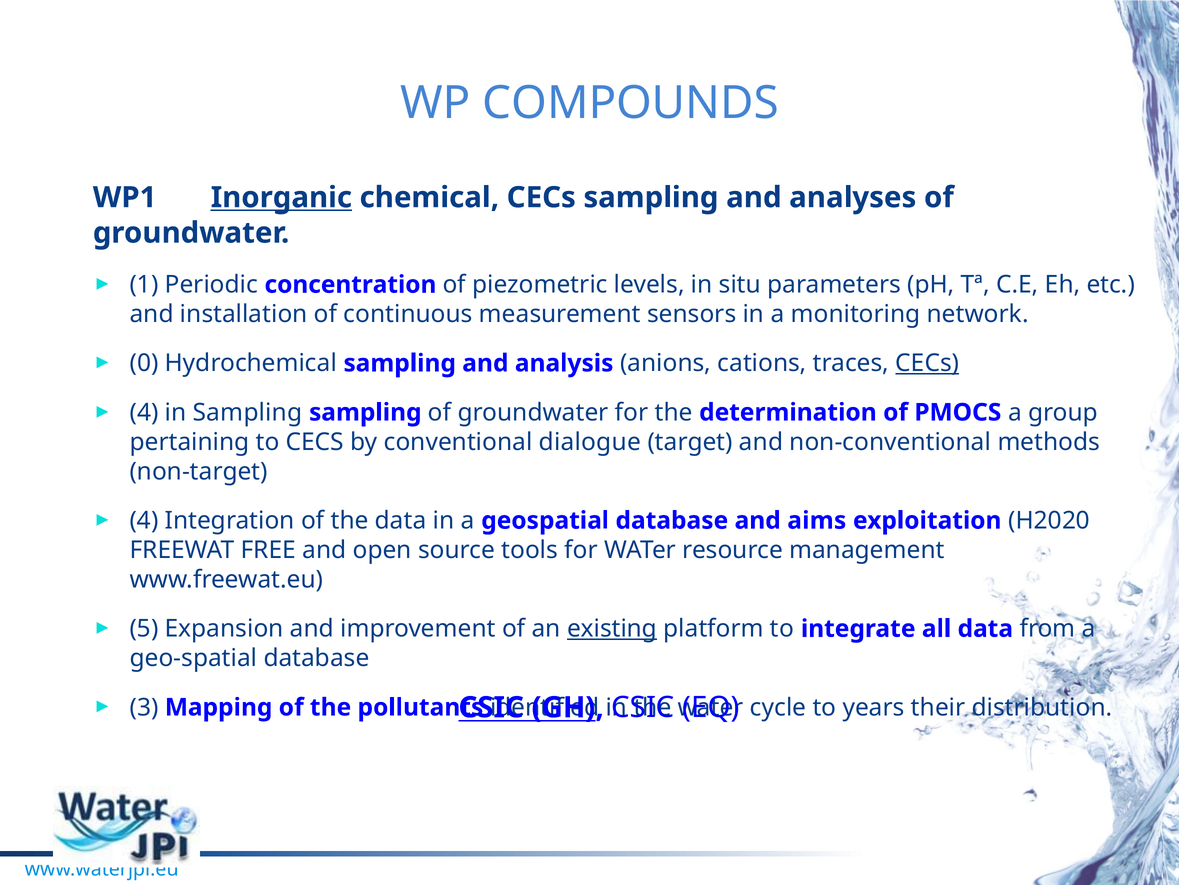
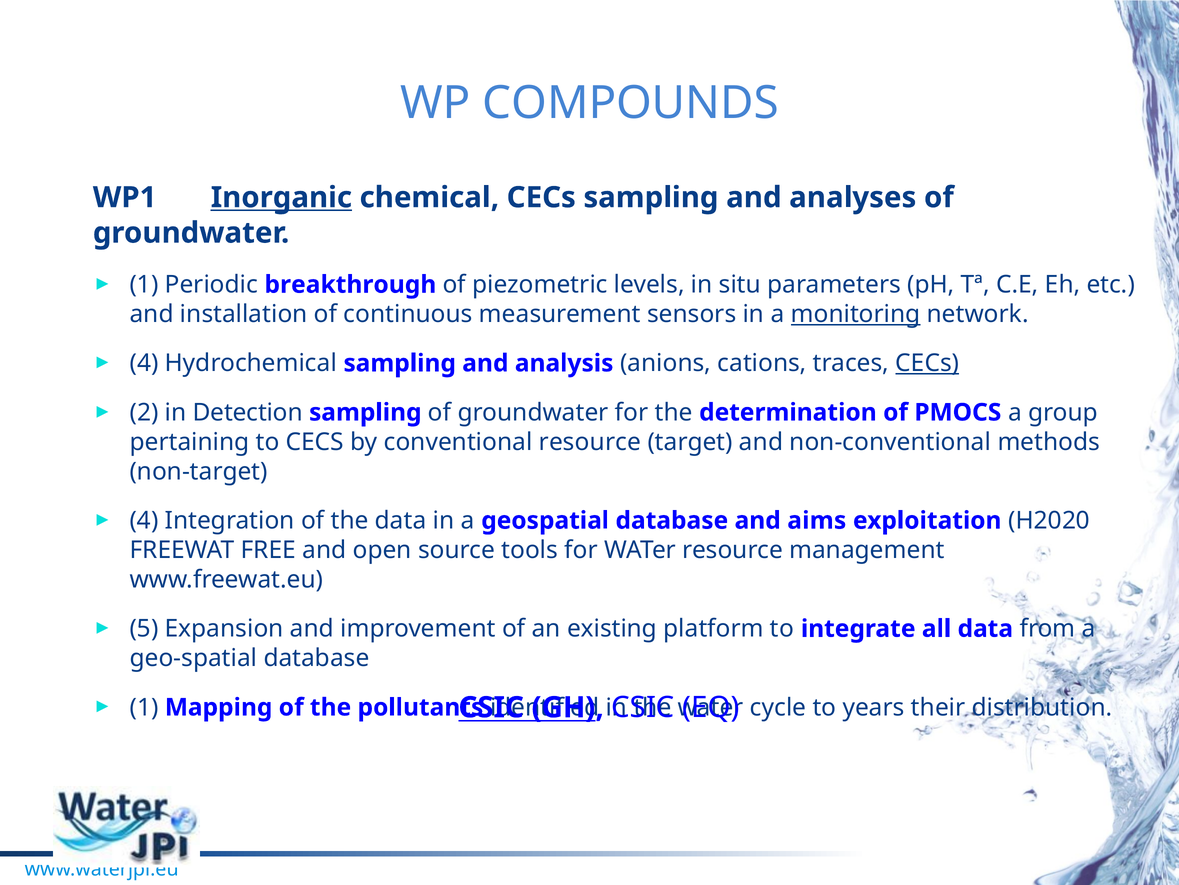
concentration: concentration -> breakthrough (350, 284)
monitoring underline: none -> present (856, 314)
0: 0 -> 4 (144, 363)
4: 4 -> 2 (144, 412)
in Sampling: Sampling -> Detection (248, 412)
conventional dialogue: dialogue -> resource (590, 442)
existing underline: present -> none (612, 628)
3: 3 -> 1 (144, 707)
